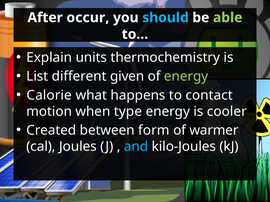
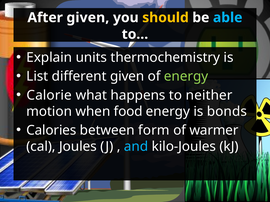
After occur: occur -> given (88, 18)
should colour: light blue -> yellow (165, 18)
able colour: light green -> light blue (228, 18)
contact: contact -> neither (209, 95)
type: type -> food (128, 112)
cooler: cooler -> bonds (227, 112)
Created: Created -> Calories (51, 131)
